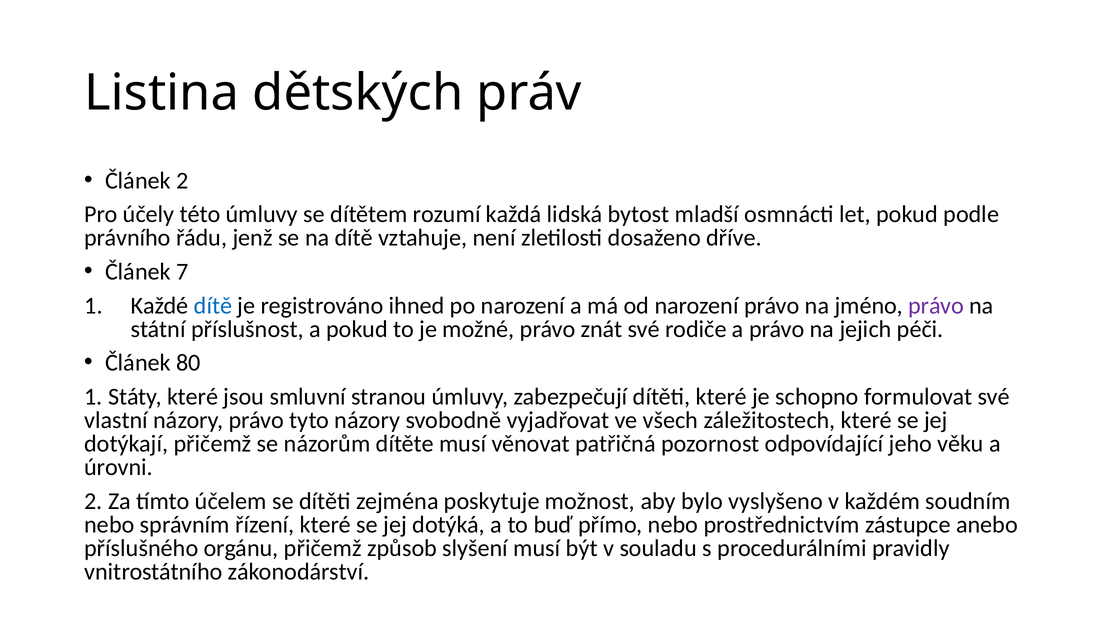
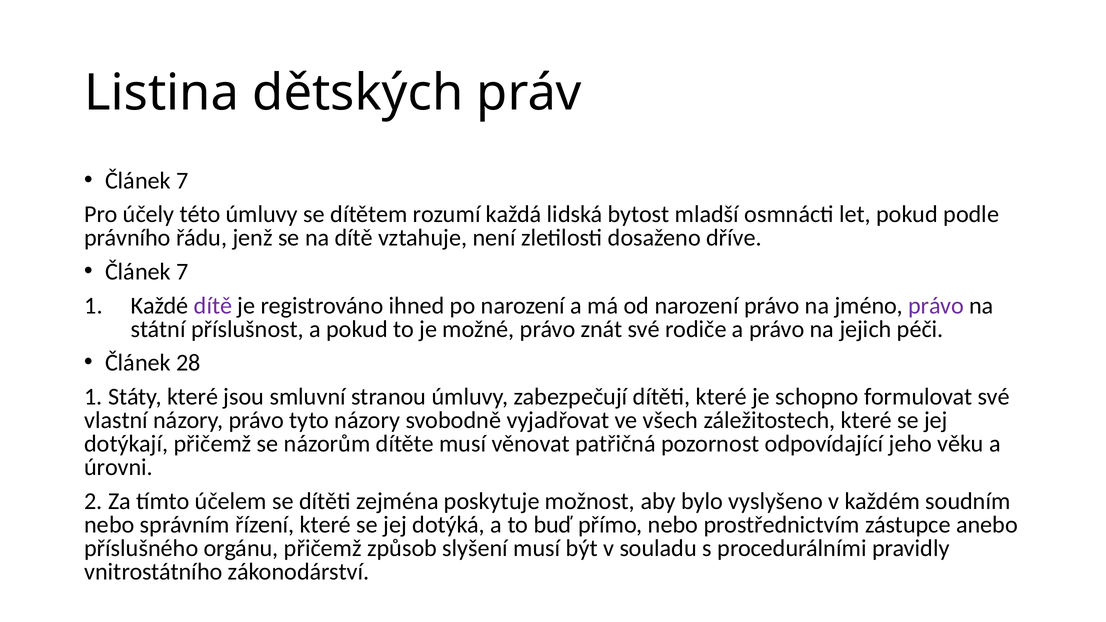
2: 2 -> 7 (182, 181)
dítě colour: blue -> purple (213, 306)
80: 80 -> 28 (188, 363)
